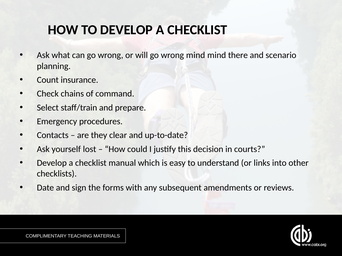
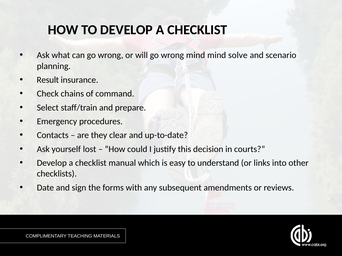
there: there -> solve (238, 55)
Count: Count -> Result (48, 80)
